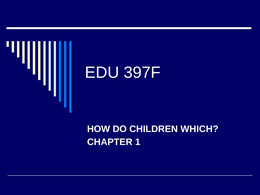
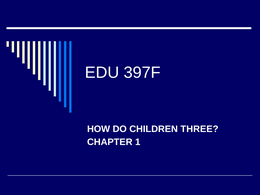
WHICH: WHICH -> THREE (199, 129)
